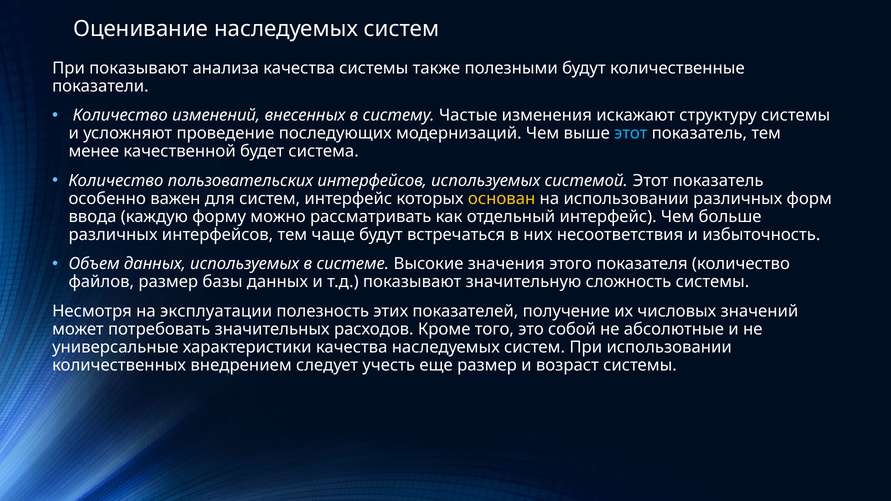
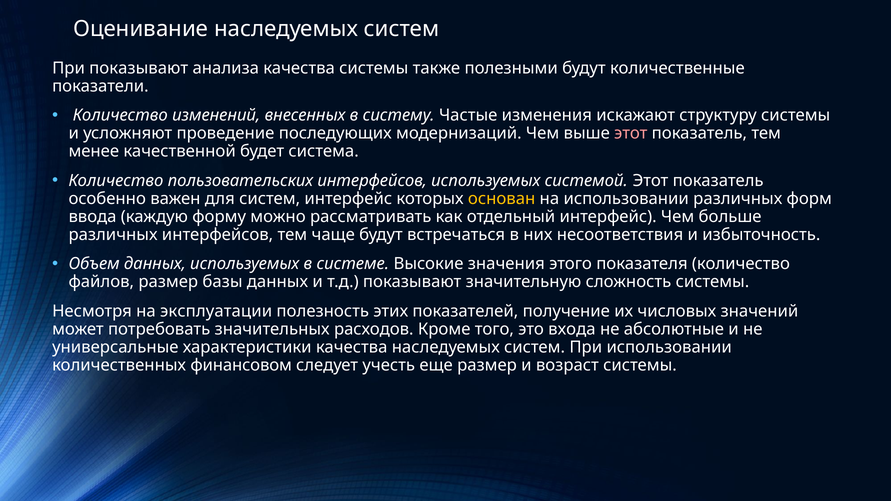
этот colour: light blue -> pink (631, 133)
собой: собой -> входа (572, 329)
внедрением: внедрением -> финансовом (241, 365)
